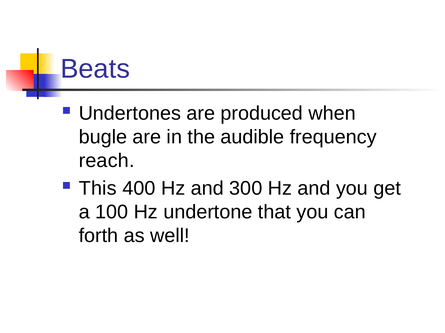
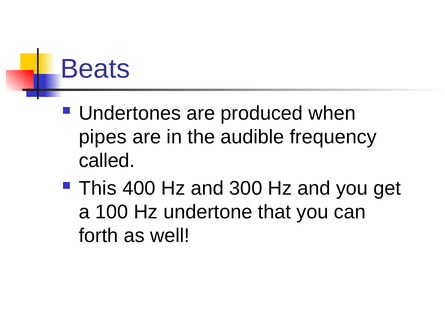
bugle: bugle -> pipes (103, 137)
reach: reach -> called (107, 161)
